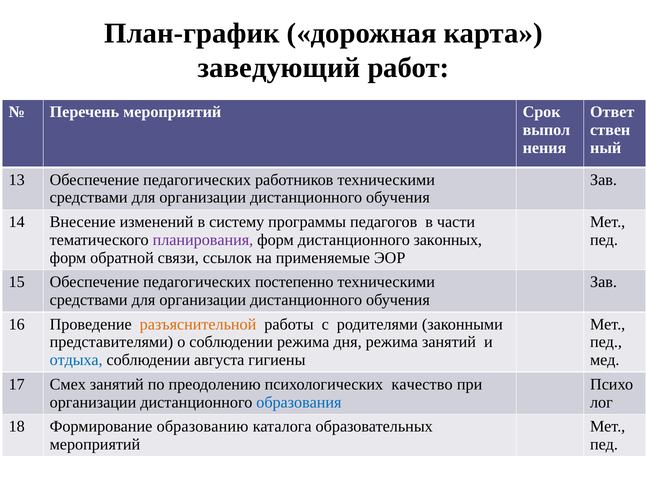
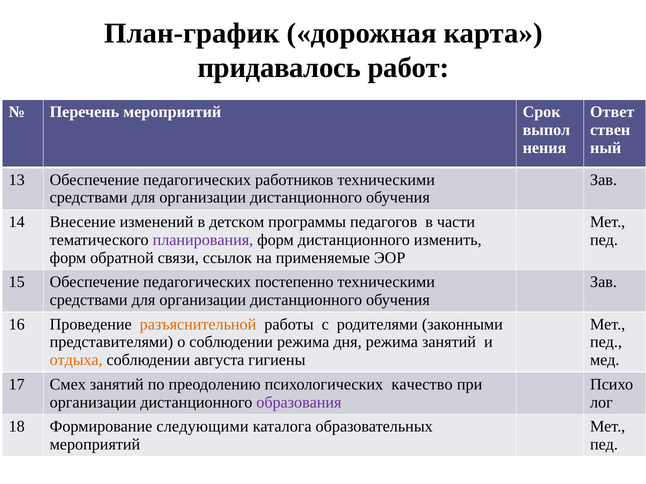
заведующий: заведующий -> придавалось (279, 68)
систему: систему -> детском (237, 222)
законных: законных -> изменить (448, 240)
отдыха colour: blue -> orange (76, 360)
образования colour: blue -> purple (299, 403)
образованию: образованию -> следующими (202, 427)
